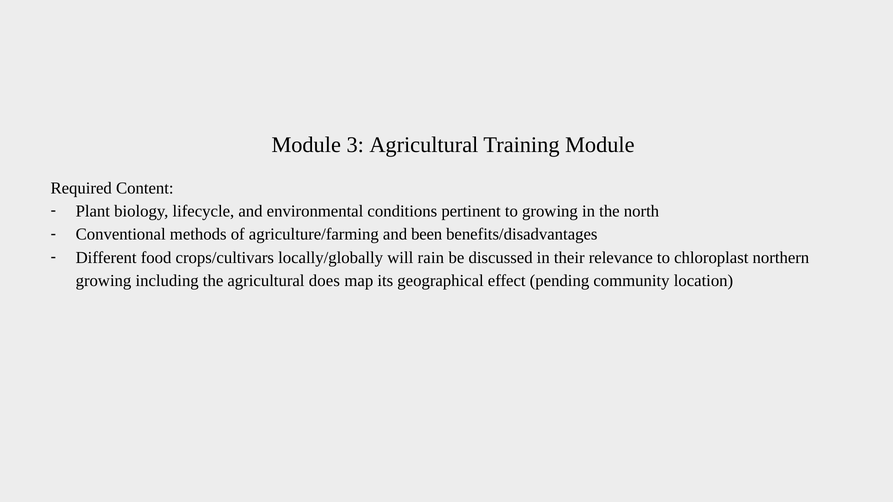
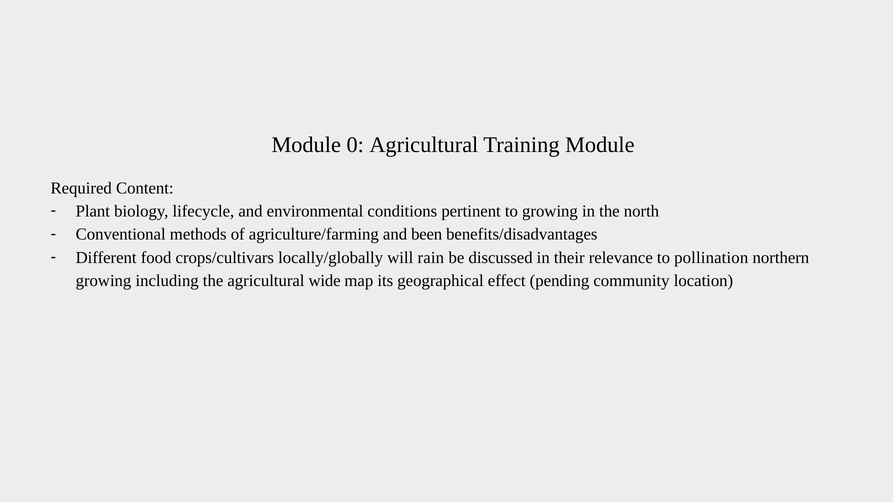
3: 3 -> 0 (355, 145)
chloroplast: chloroplast -> pollination (711, 258)
does: does -> wide (325, 281)
